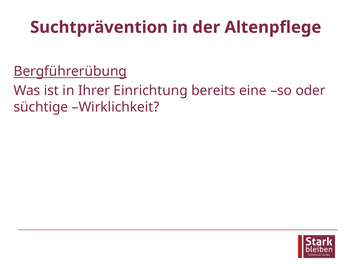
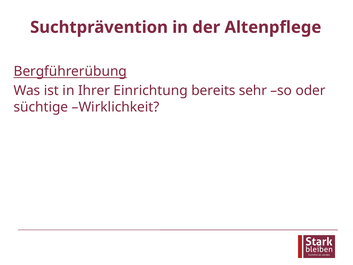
eine: eine -> sehr (253, 90)
